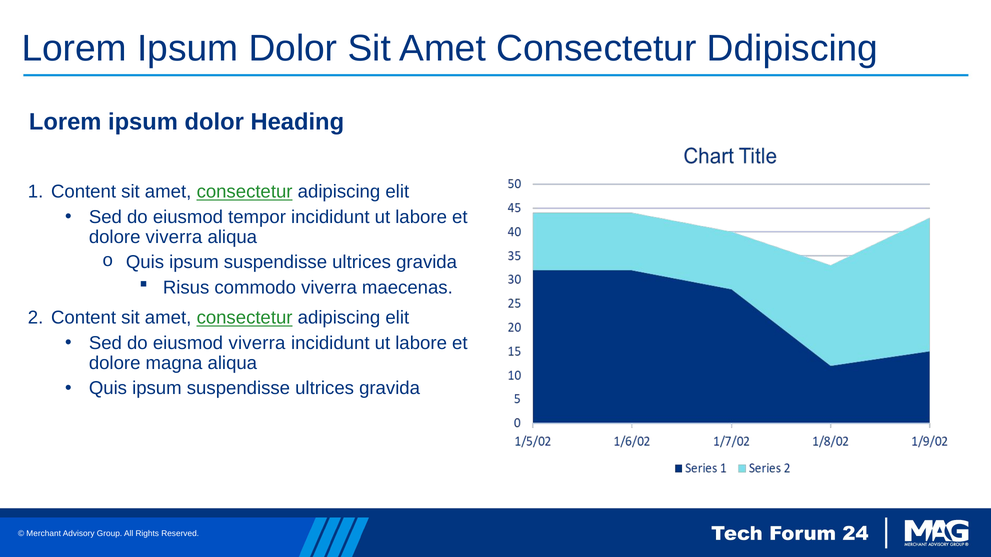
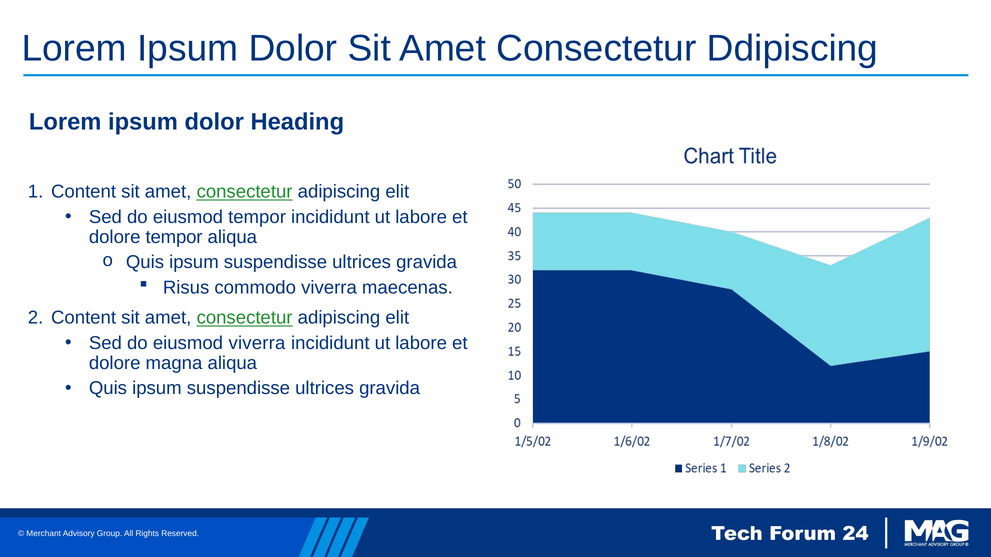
dolore viverra: viverra -> tempor (174, 237)
